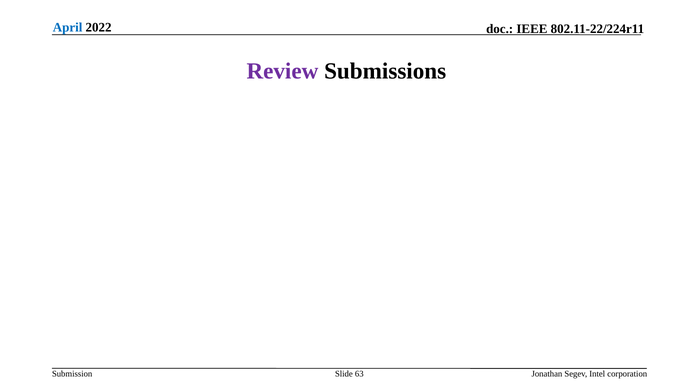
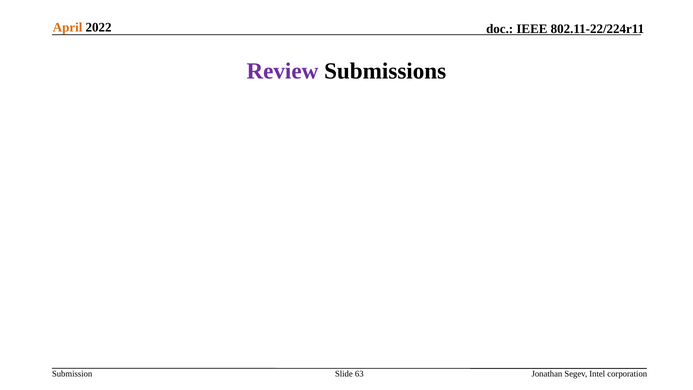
April colour: blue -> orange (68, 28)
